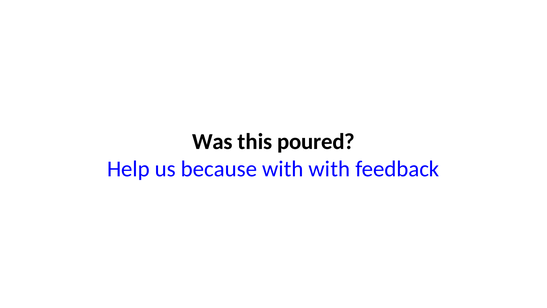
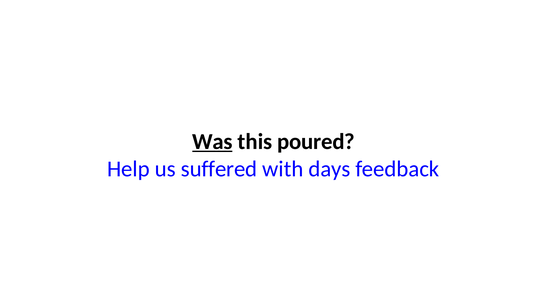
Was underline: none -> present (212, 142)
because: because -> suffered (219, 169)
with with: with -> days (329, 169)
